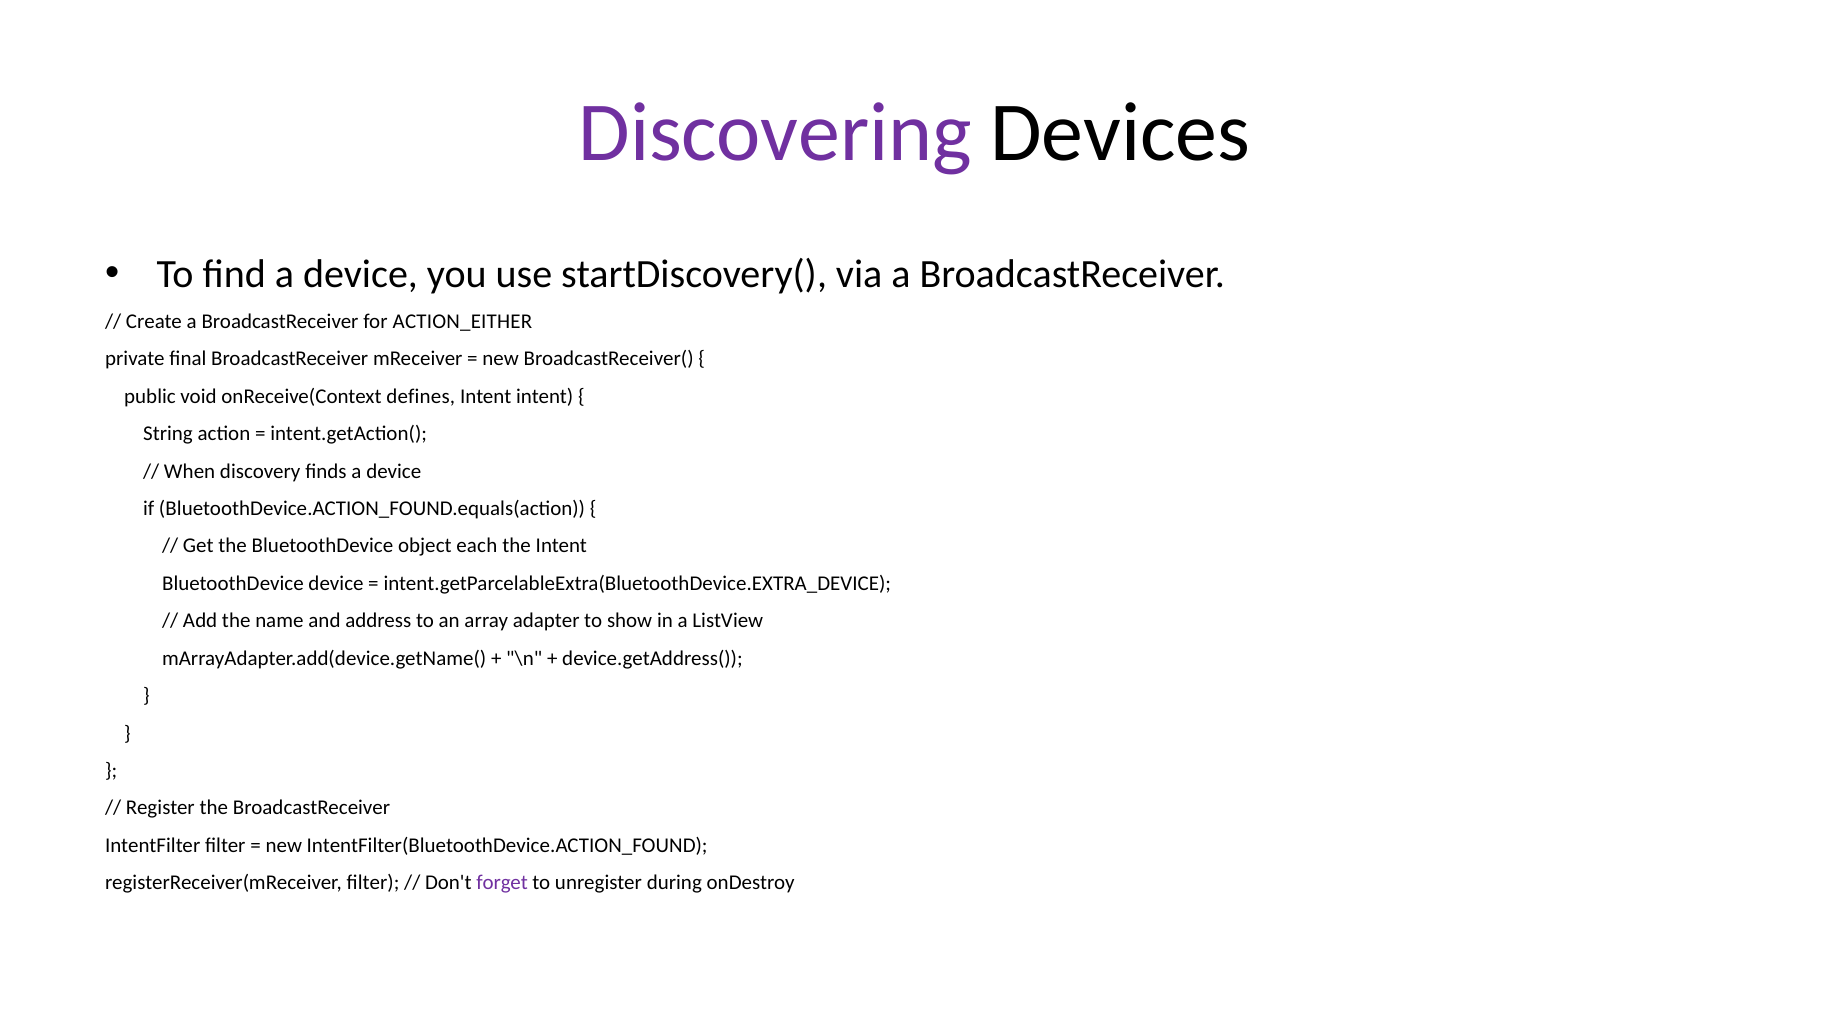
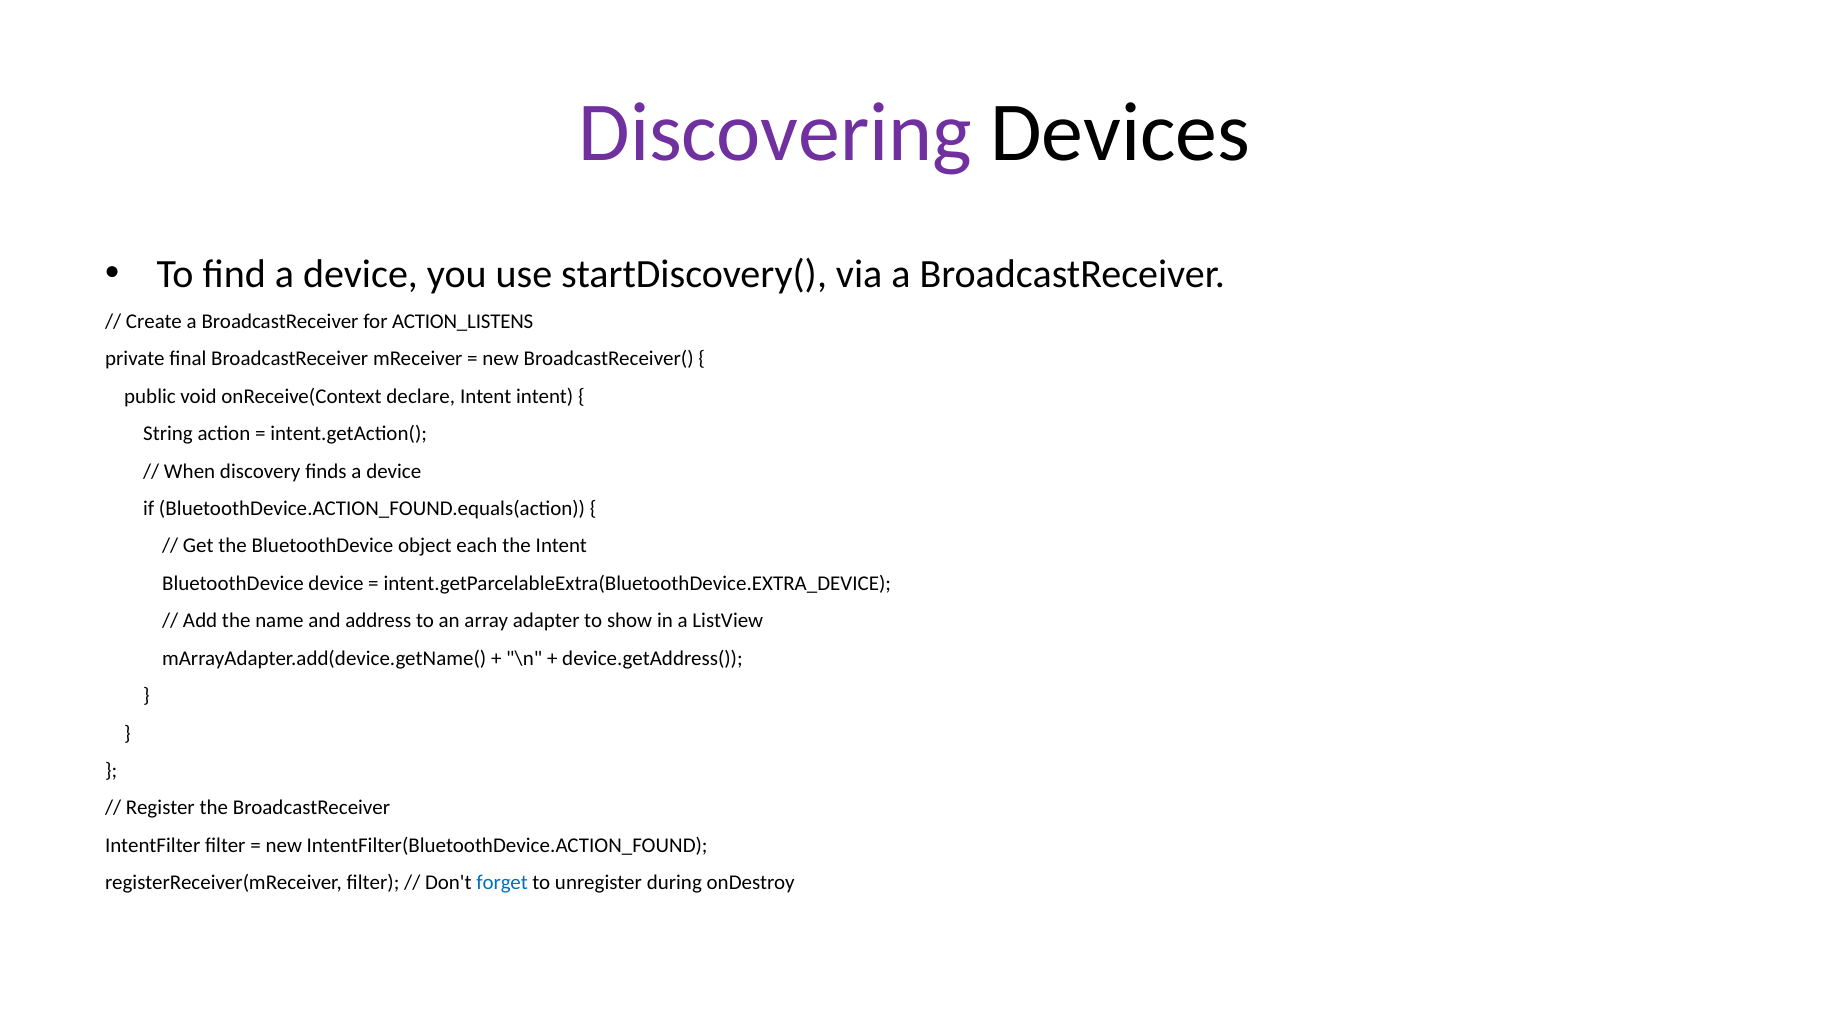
ACTION_EITHER: ACTION_EITHER -> ACTION_LISTENS (463, 321)
defines: defines -> declare (421, 396)
forget colour: purple -> blue (502, 882)
